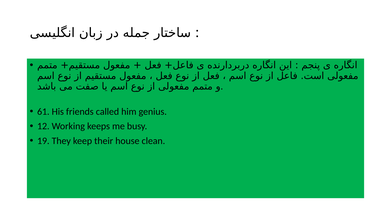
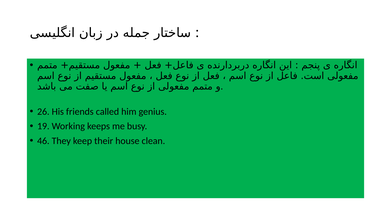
61: 61 -> 26 (43, 112)
12: 12 -> 19 (43, 126)
19: 19 -> 46 (43, 141)
